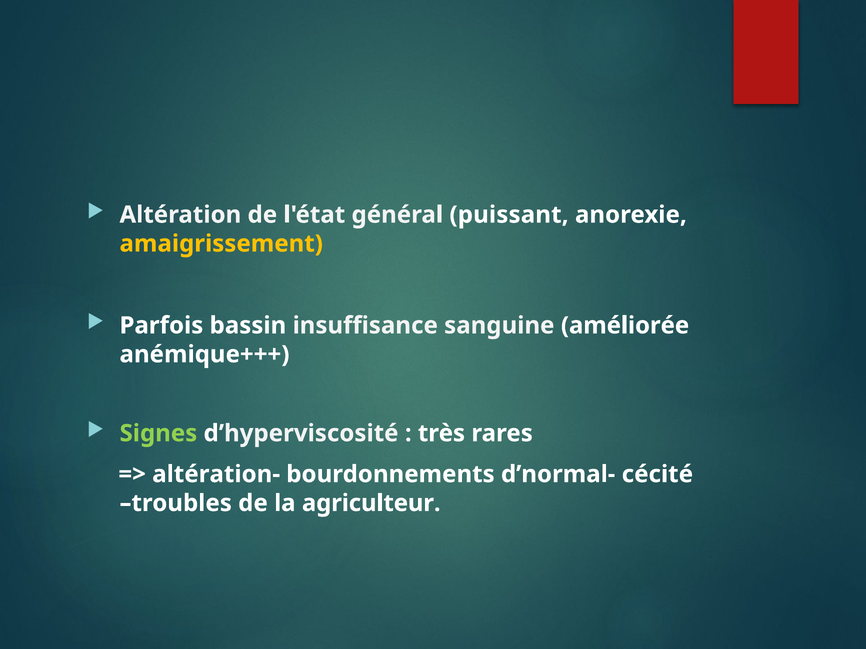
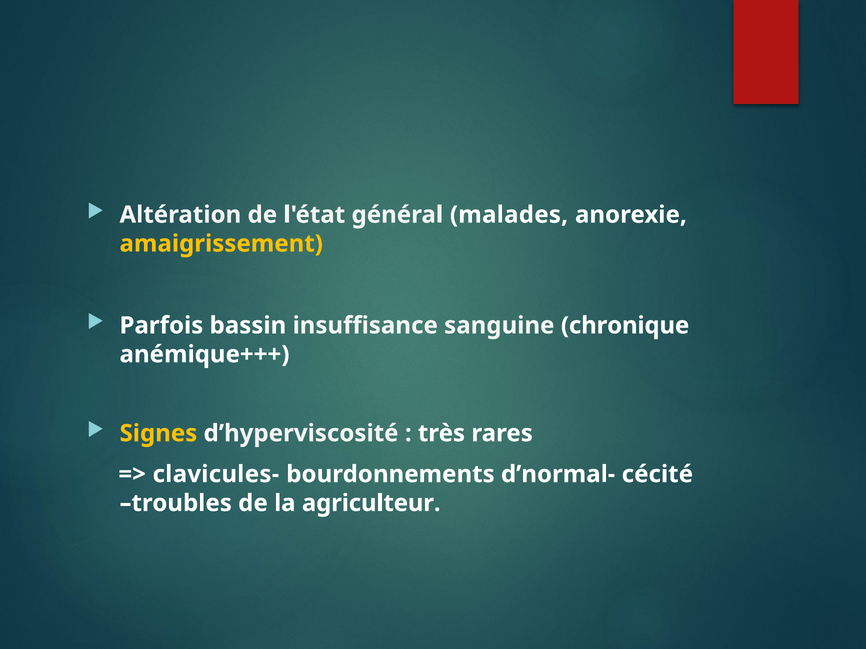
puissant: puissant -> malades (509, 215)
améliorée: améliorée -> chronique (625, 326)
Signes colour: light green -> yellow (158, 434)
altération-: altération- -> clavicules- (216, 475)
